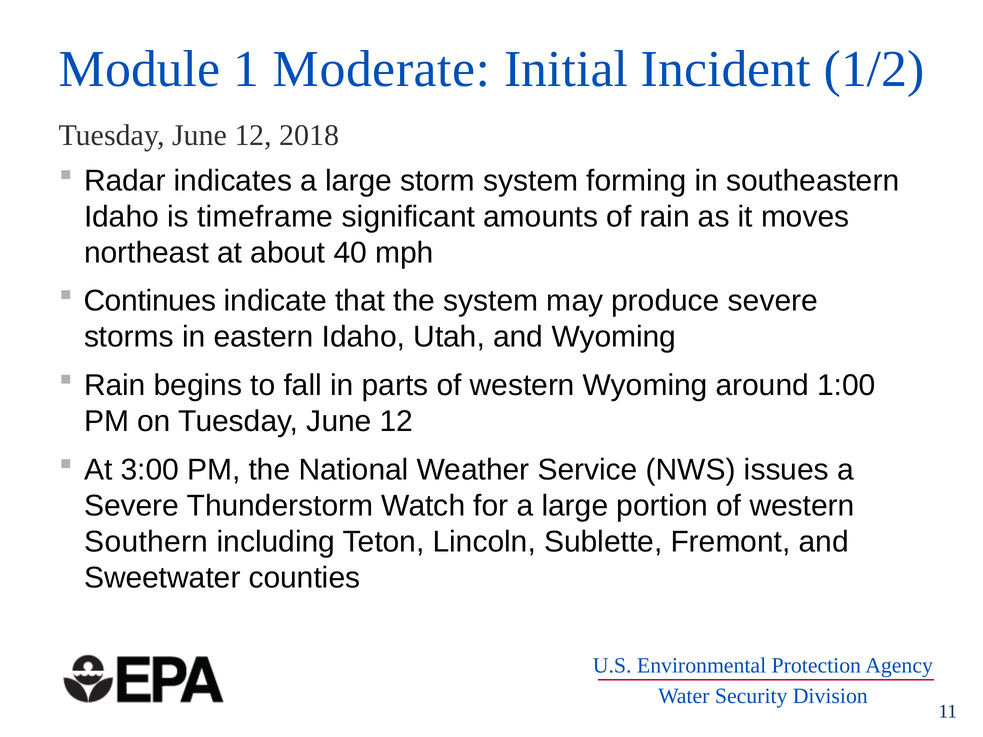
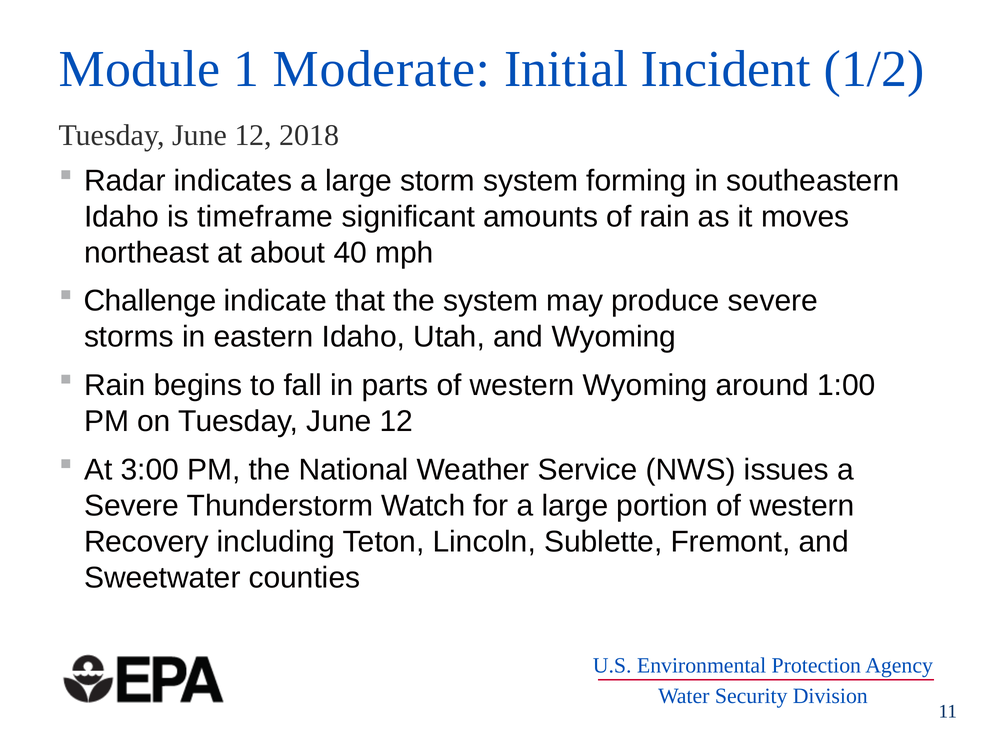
Continues: Continues -> Challenge (150, 301)
Southern: Southern -> Recovery (146, 542)
